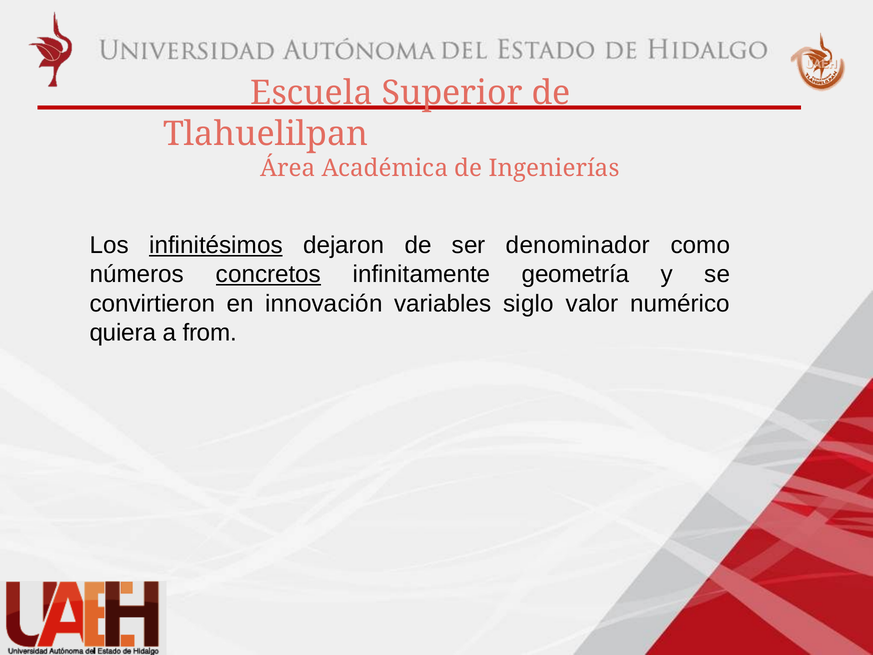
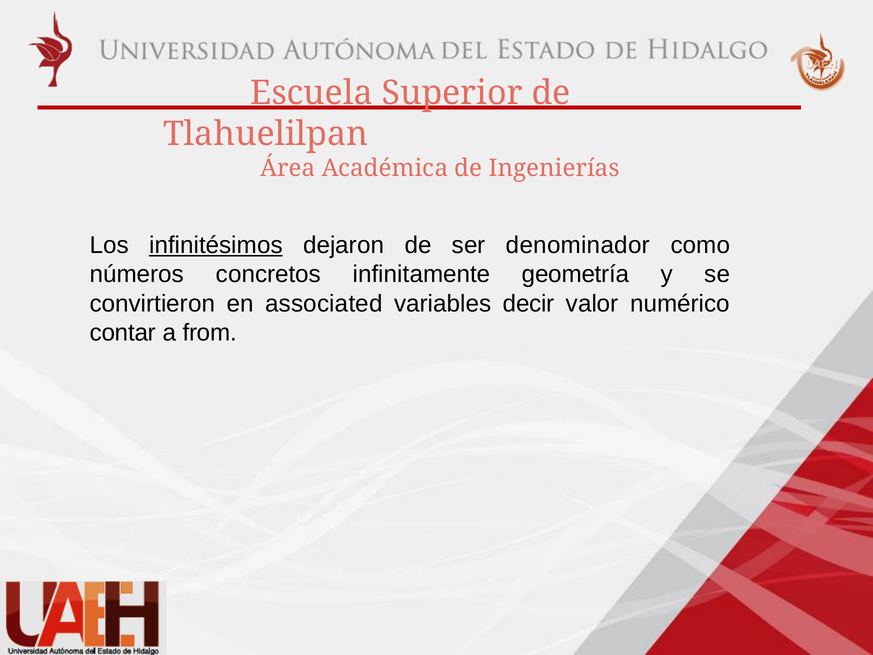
concretos underline: present -> none (269, 274)
innovación: innovación -> associated (324, 303)
siglo: siglo -> decir (529, 303)
quiera: quiera -> contar (123, 333)
